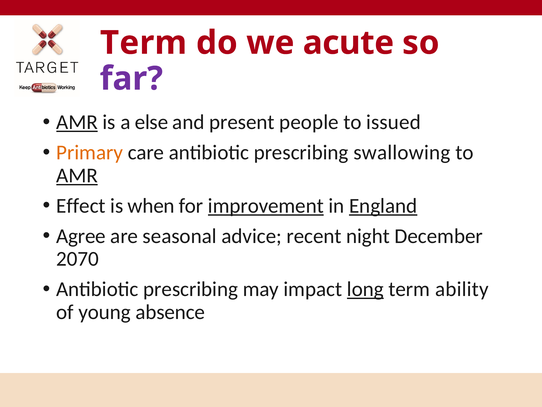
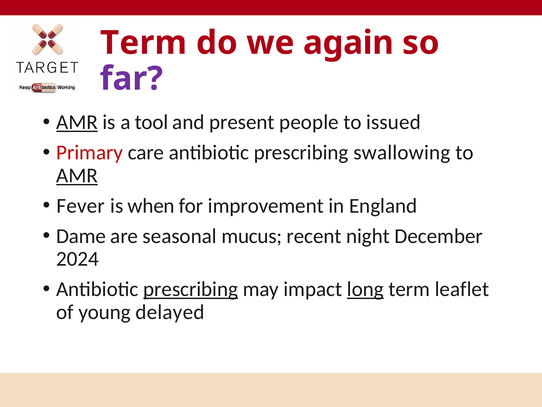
acute: acute -> again (348, 43)
else: else -> tool (151, 122)
Primary colour: orange -> red (90, 152)
Effect: Effect -> Fever (81, 206)
improvement underline: present -> none (266, 206)
England underline: present -> none (383, 206)
Agree: Agree -> Dame (81, 236)
advice: advice -> mucus (252, 236)
2070: 2070 -> 2024 (78, 259)
prescribing underline: none -> present (191, 289)
ability: ability -> leaflet (462, 289)
absence: absence -> delayed (170, 312)
